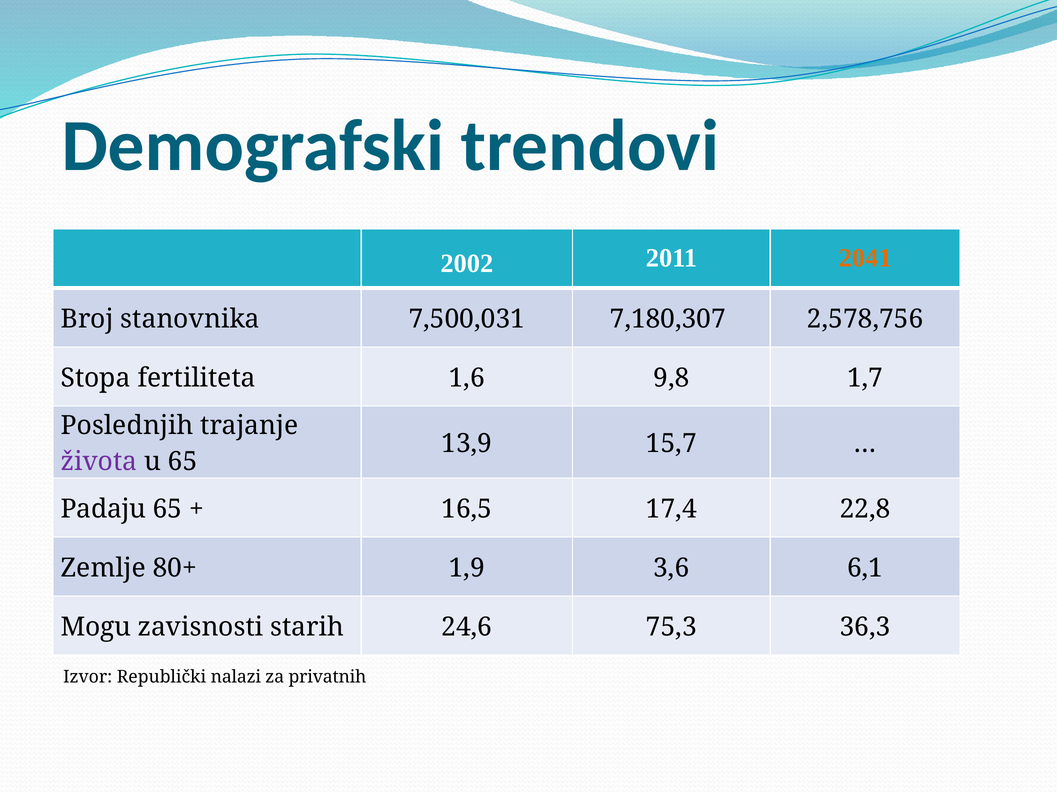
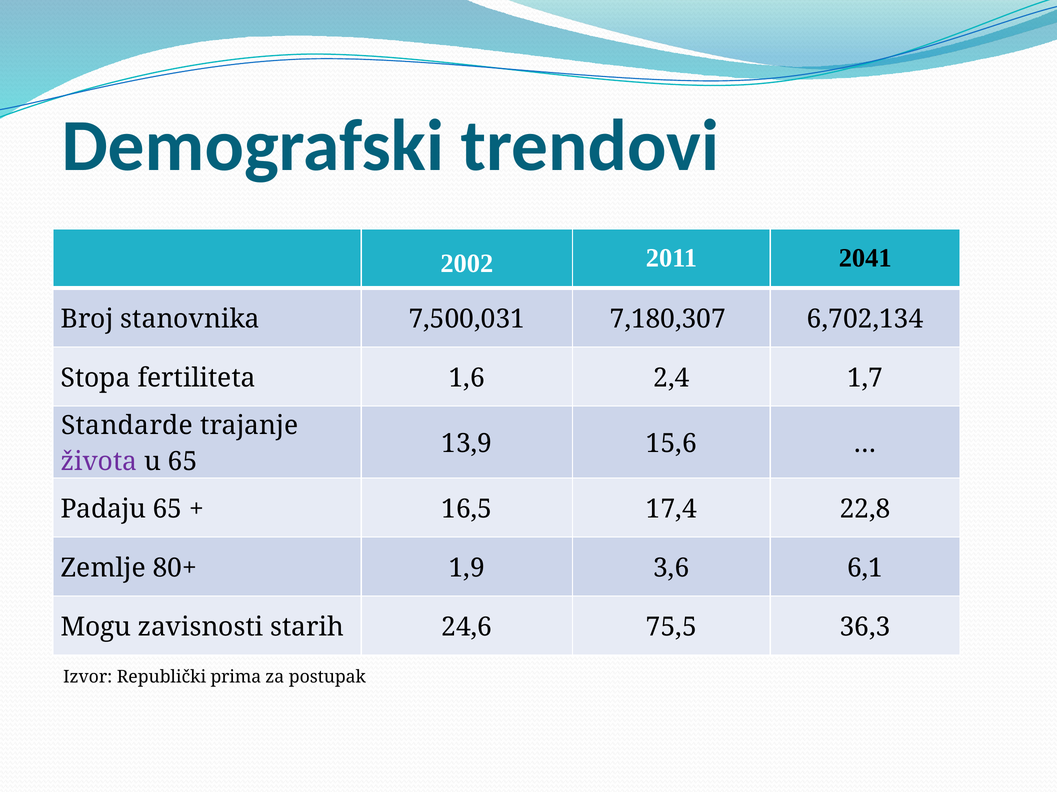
2041 colour: orange -> black (865, 258)
2,578,756: 2,578,756 -> 6,702,134 (865, 319)
9,8: 9,8 -> 2,4 (671, 378)
Poslednjih: Poslednjih -> Standarde (127, 426)
15,7: 15,7 -> 15,6 (671, 444)
75,3: 75,3 -> 75,5 (671, 628)
nalazi: nalazi -> prima (236, 678)
privatnih: privatnih -> postupak (327, 678)
